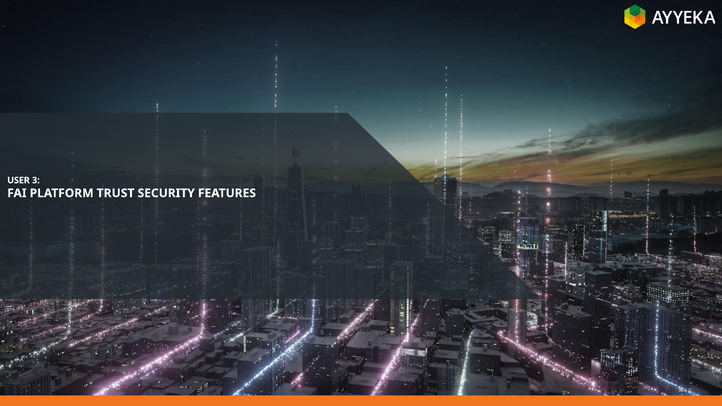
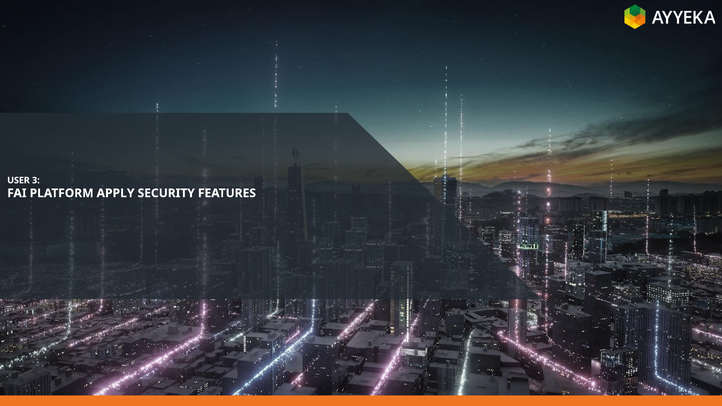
TRUST: TRUST -> APPLY (116, 193)
